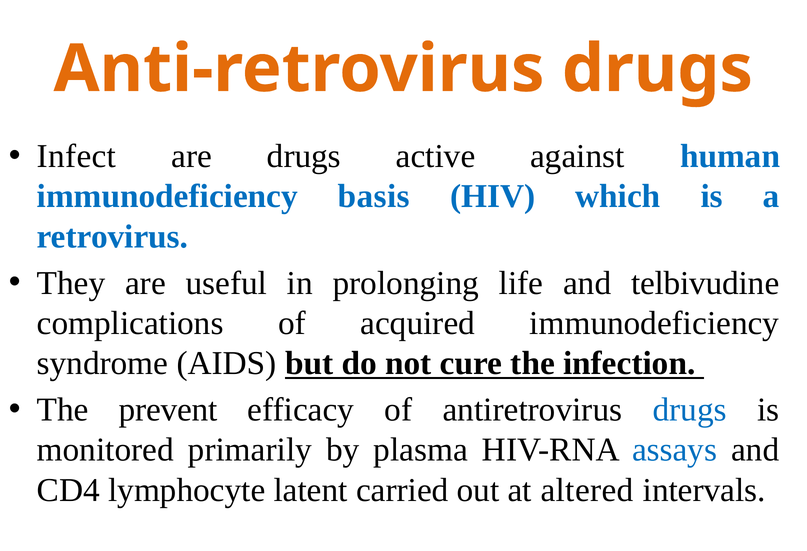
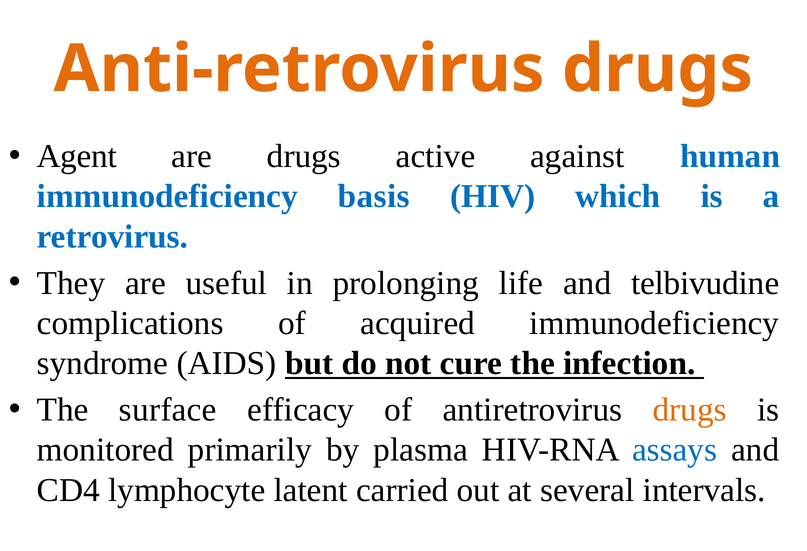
Infect: Infect -> Agent (77, 157)
prevent: prevent -> surface (168, 410)
drugs colour: blue -> orange (690, 410)
altered: altered -> several (587, 490)
